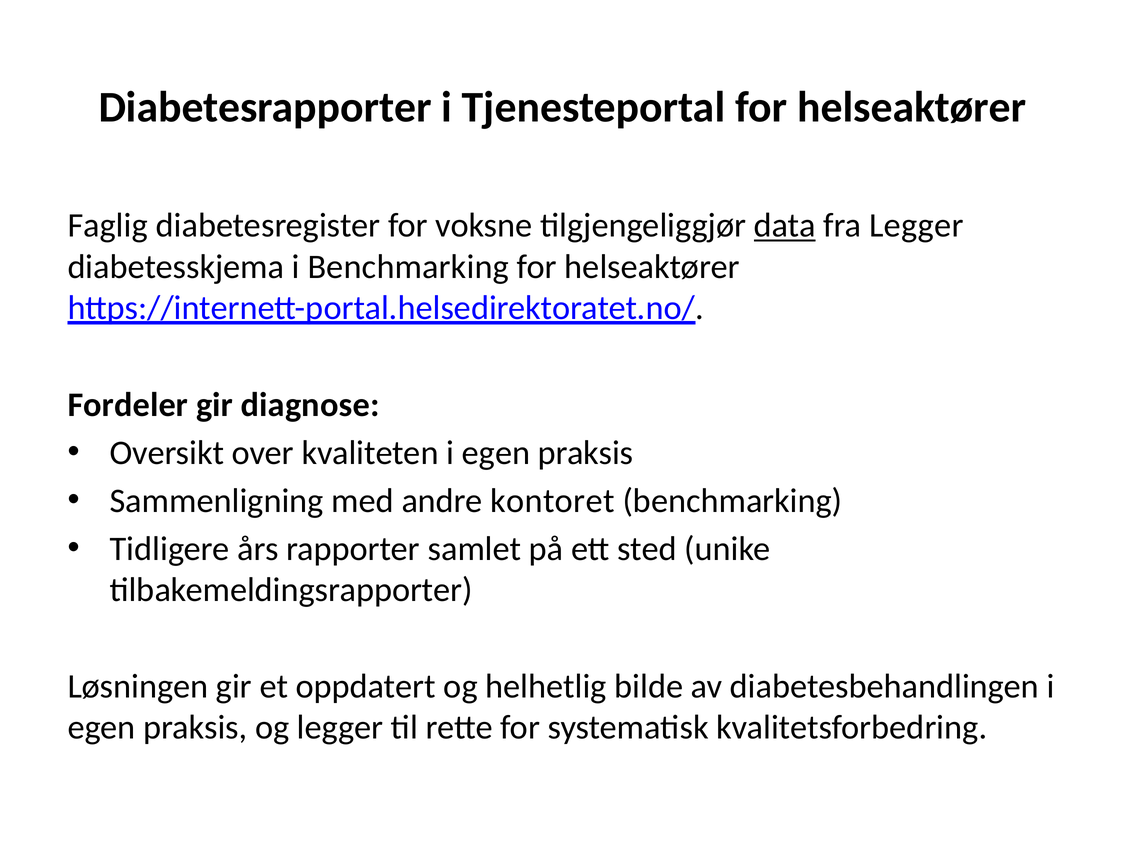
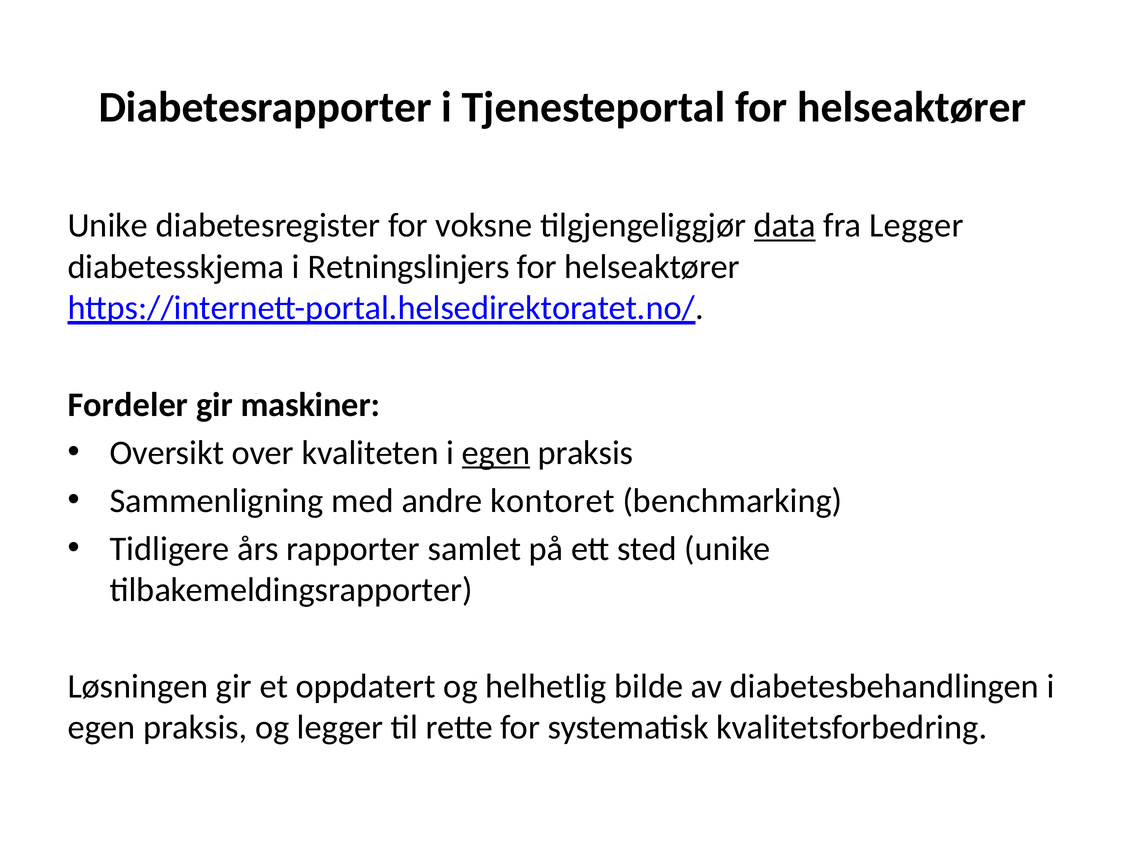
Faglig: Faglig -> Unike (108, 225)
i Benchmarking: Benchmarking -> Retningslinjers (409, 267)
diagnose: diagnose -> maskiner (310, 405)
egen underline: none -> present (496, 453)
